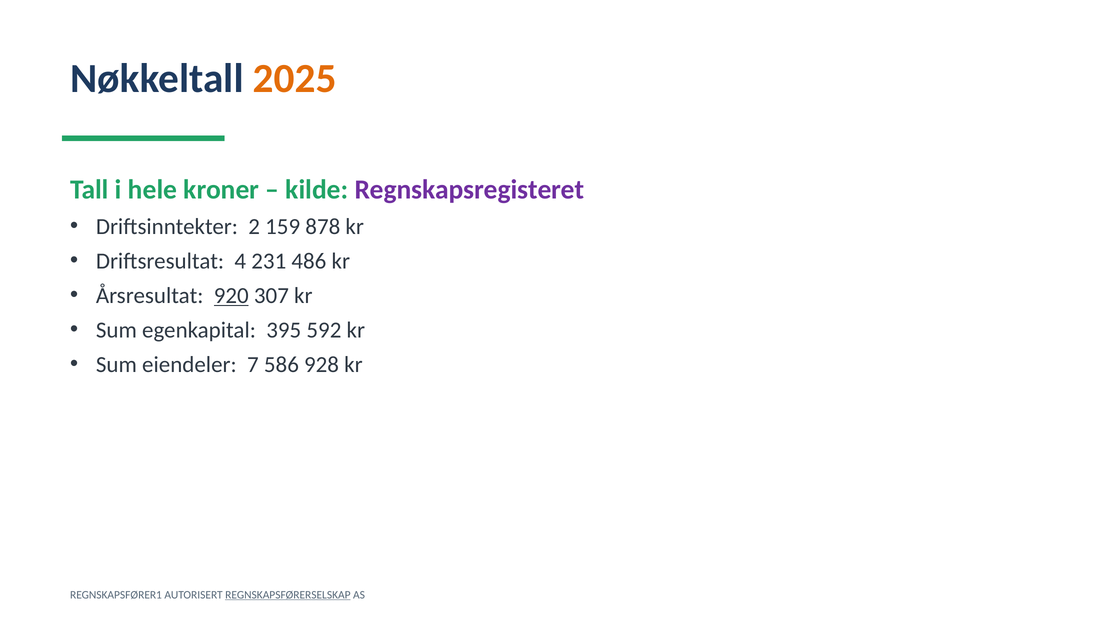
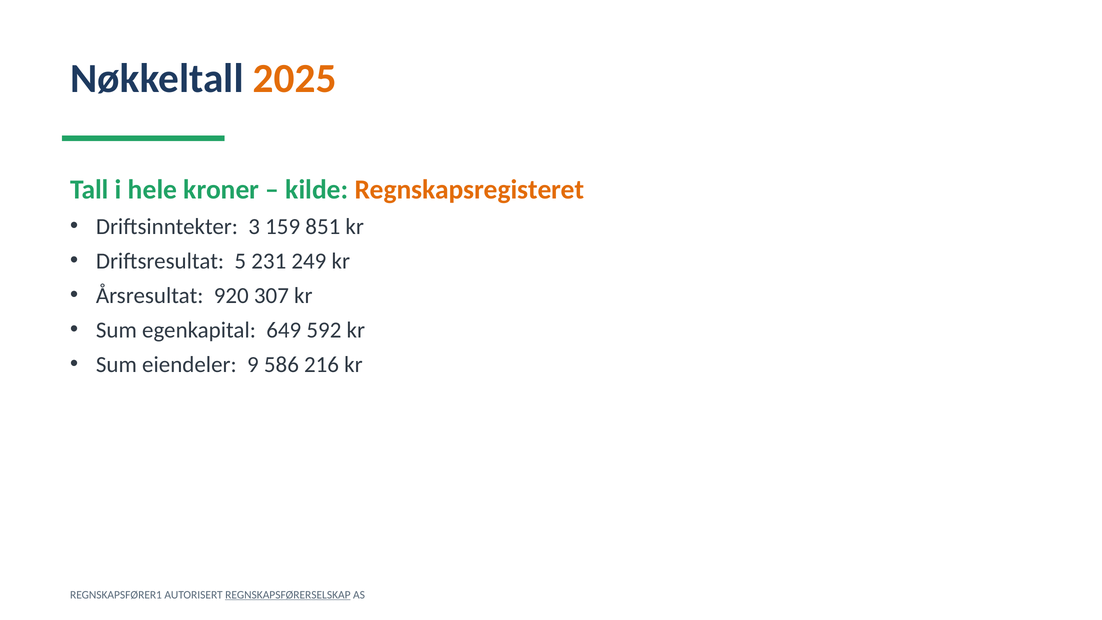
Regnskapsregisteret colour: purple -> orange (469, 190)
2: 2 -> 3 (254, 227)
878: 878 -> 851 (323, 227)
4: 4 -> 5 (240, 261)
486: 486 -> 249 (309, 261)
920 underline: present -> none (231, 296)
395: 395 -> 649 (284, 330)
7: 7 -> 9 (253, 364)
928: 928 -> 216 (322, 364)
